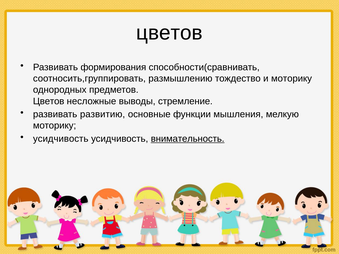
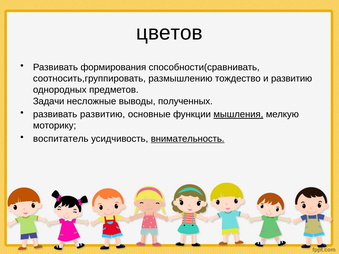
и моторику: моторику -> развитию (292, 79)
Цветов: Цветов -> Задачи (49, 101)
стремление: стремление -> полученных (185, 101)
мышления underline: none -> present (238, 114)
усидчивость: усидчивость -> воспитатель (61, 139)
